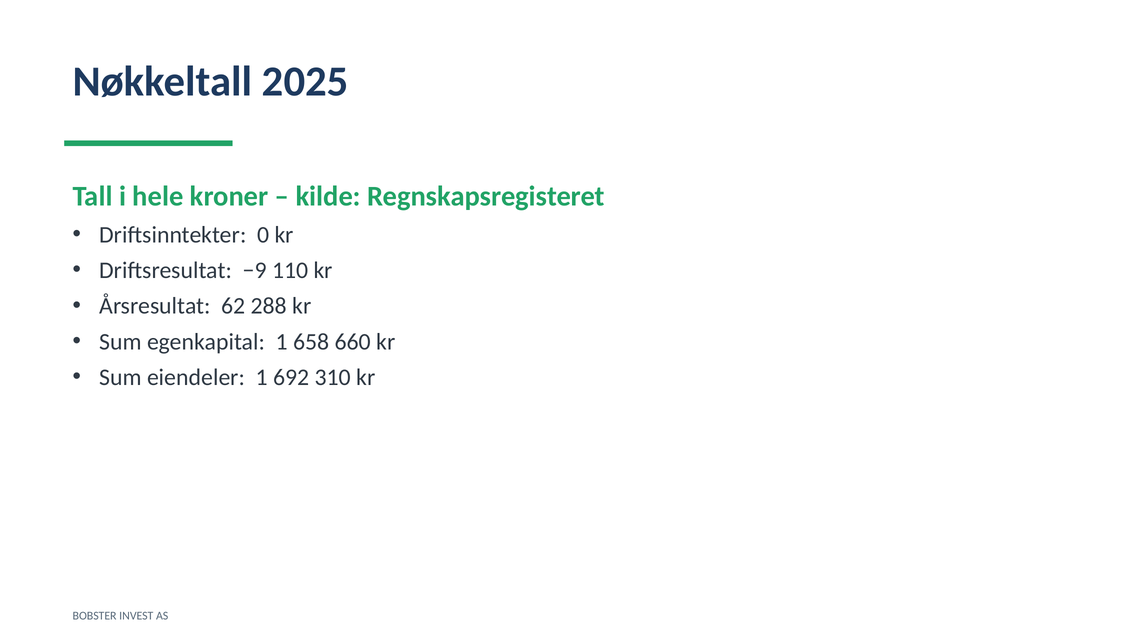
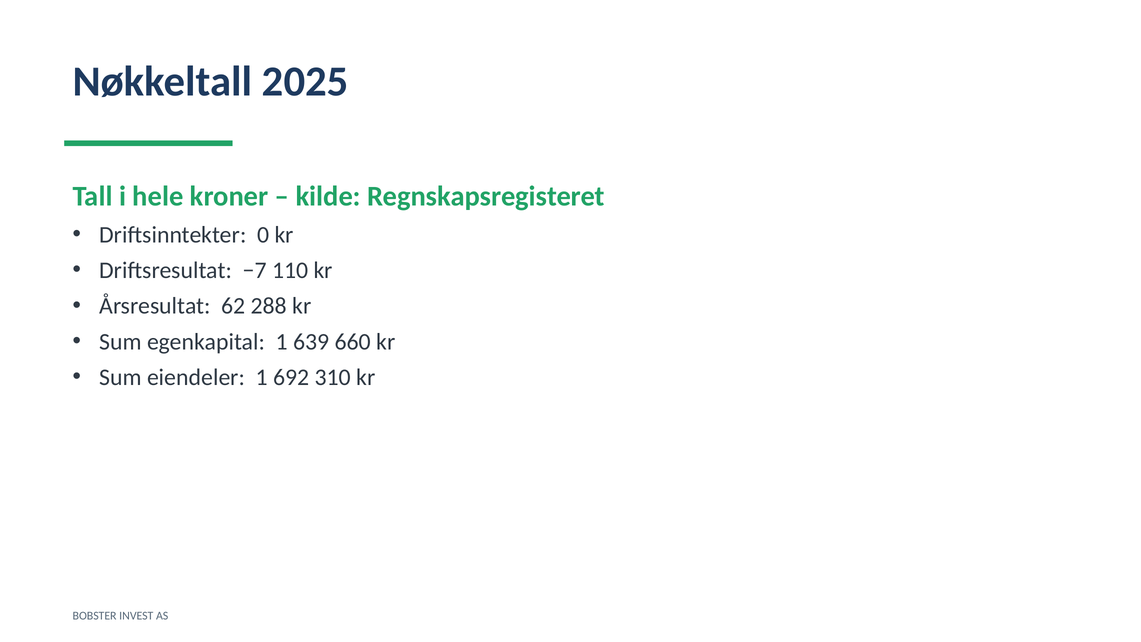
−9: −9 -> −7 (255, 270)
658: 658 -> 639 (311, 342)
